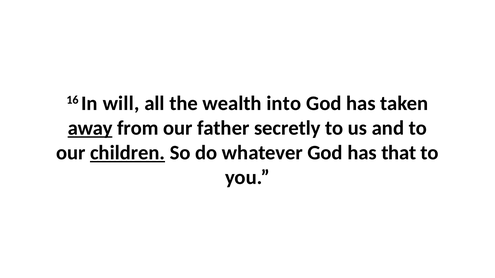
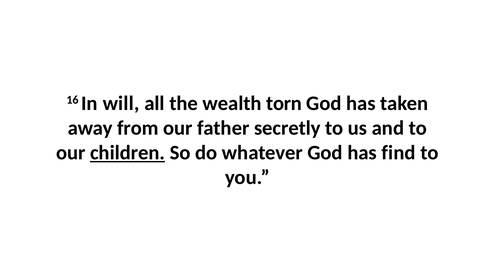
into: into -> torn (284, 104)
away underline: present -> none (90, 128)
that: that -> find (399, 153)
